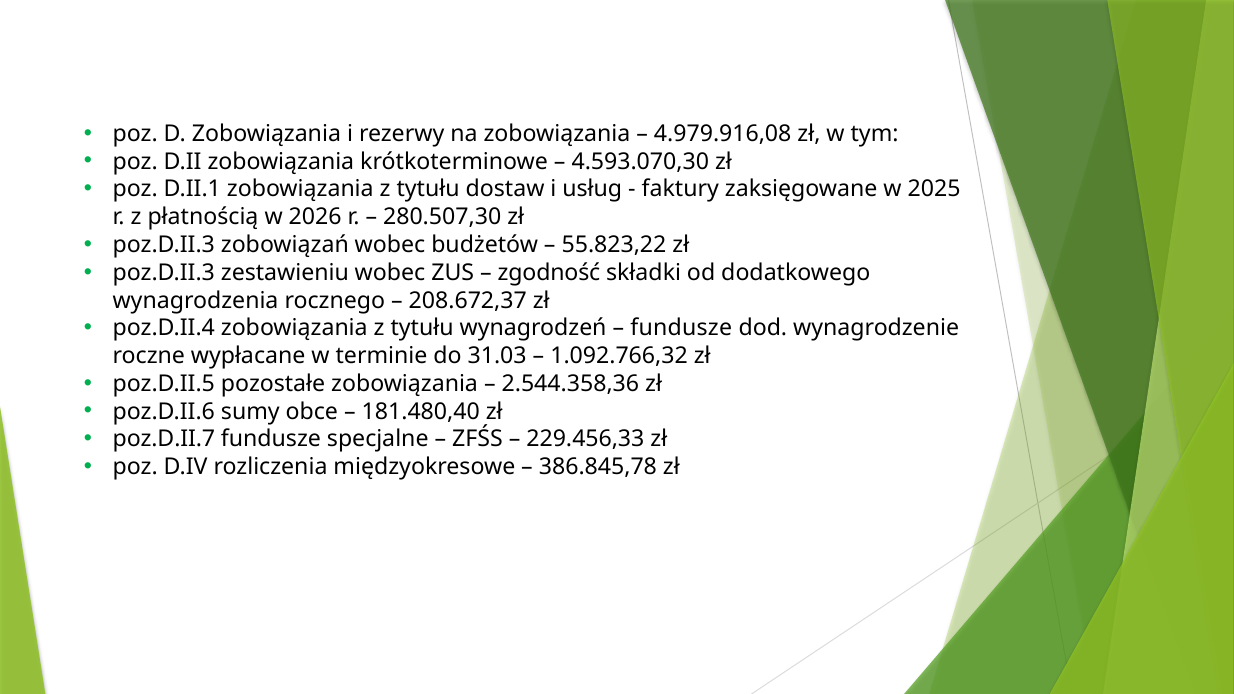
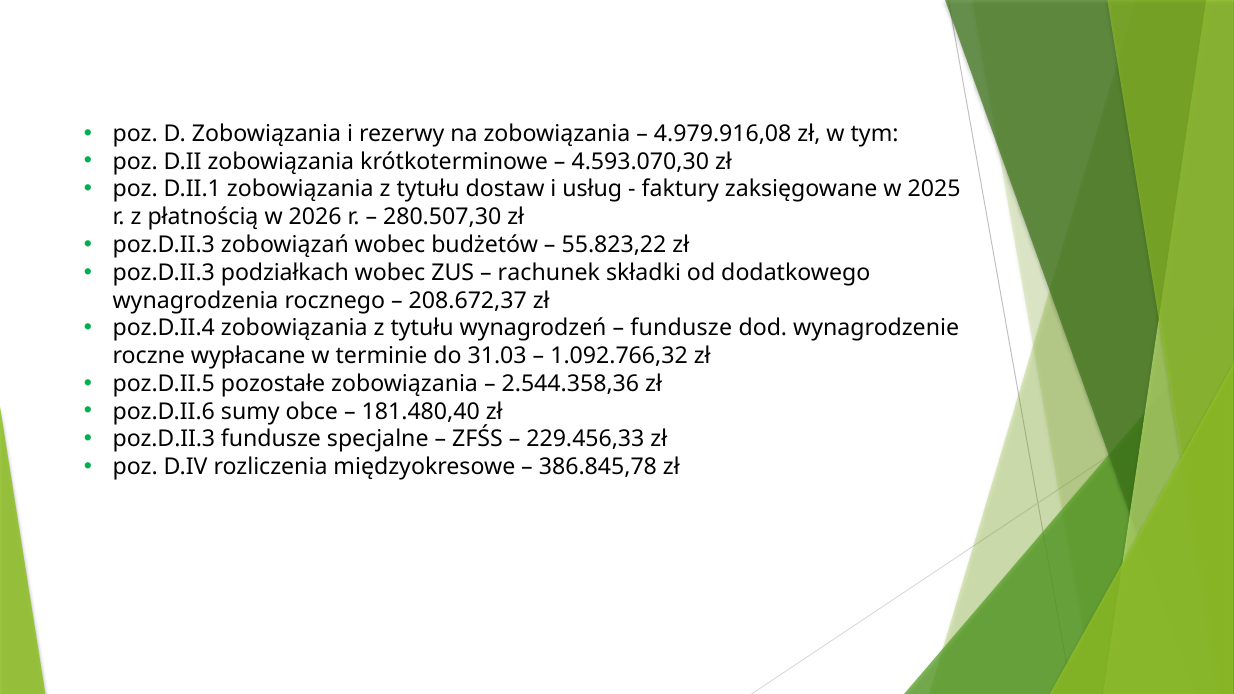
zestawieniu: zestawieniu -> podziałkach (285, 273)
zgodność: zgodność -> rachunek (549, 273)
poz.D.II.7: poz.D.II.7 -> poz.D.II.3 (164, 439)
